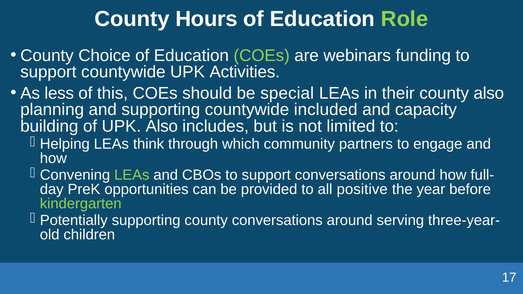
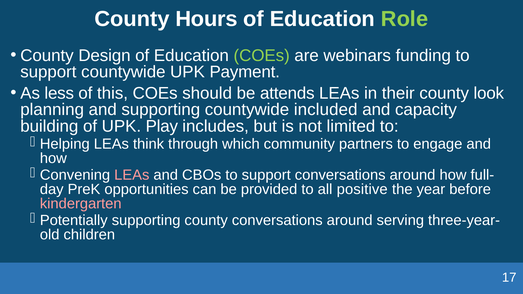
Choice: Choice -> Design (104, 56)
Activities: Activities -> Payment (245, 72)
special: special -> attends (287, 93)
county also: also -> look (489, 93)
UPK Also: Also -> Play (162, 126)
LEAs colour: light green -> pink (132, 175)
kindergarten colour: light green -> pink (81, 204)
